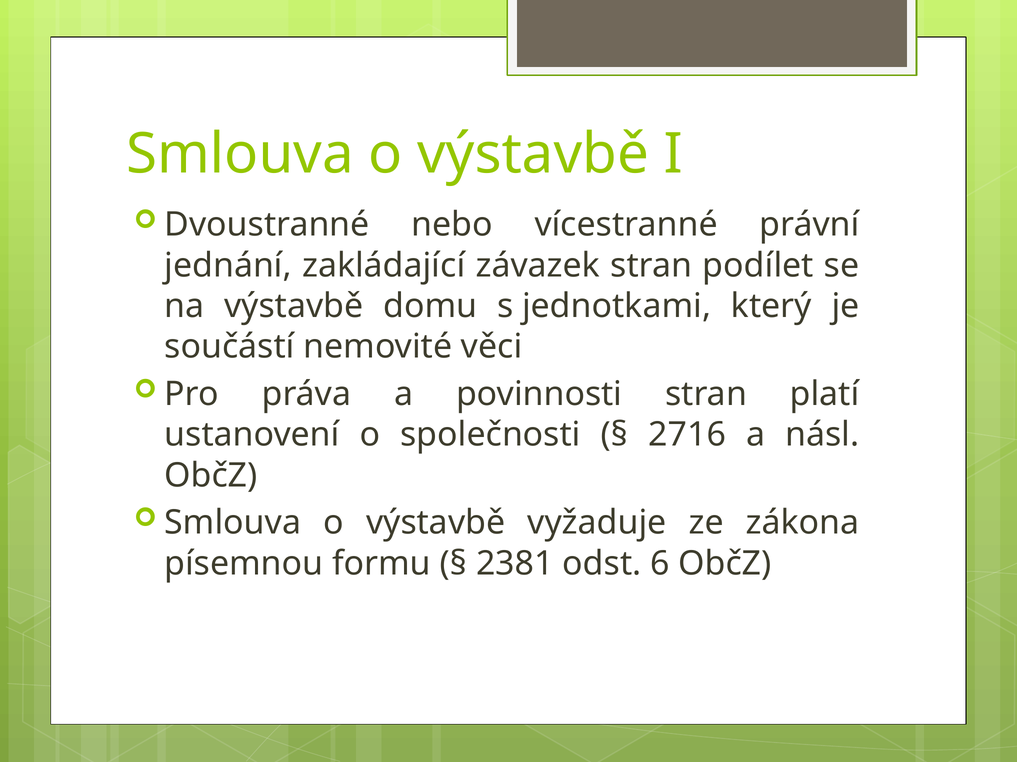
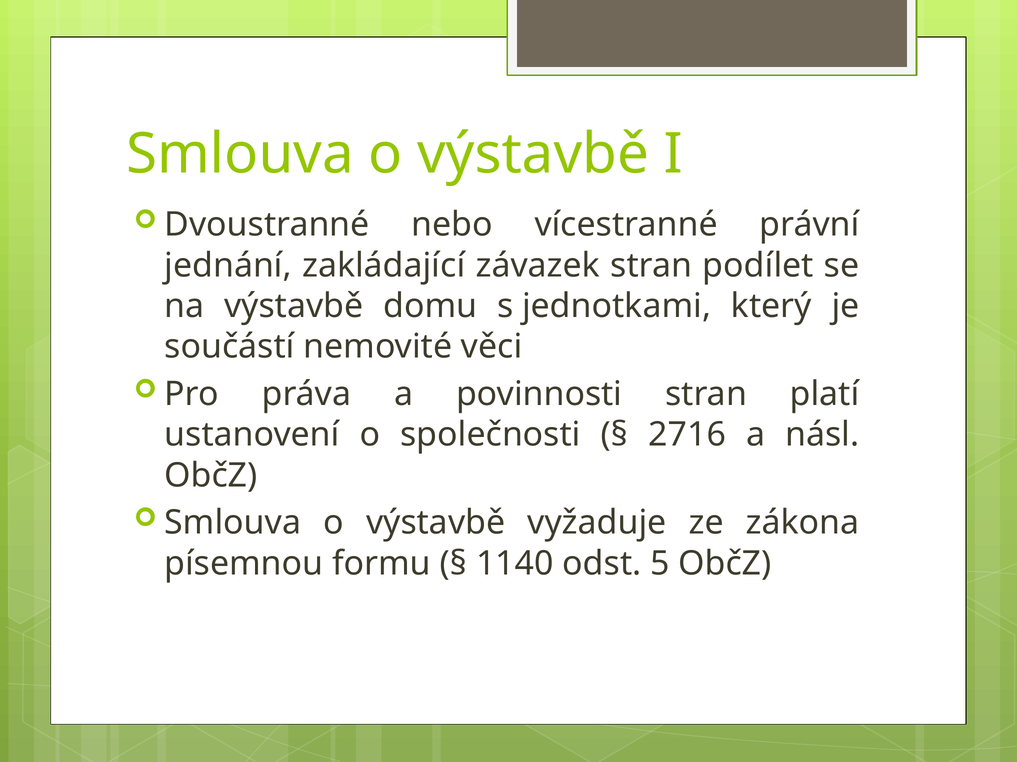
2381: 2381 -> 1140 (515, 564)
6: 6 -> 5 (660, 564)
